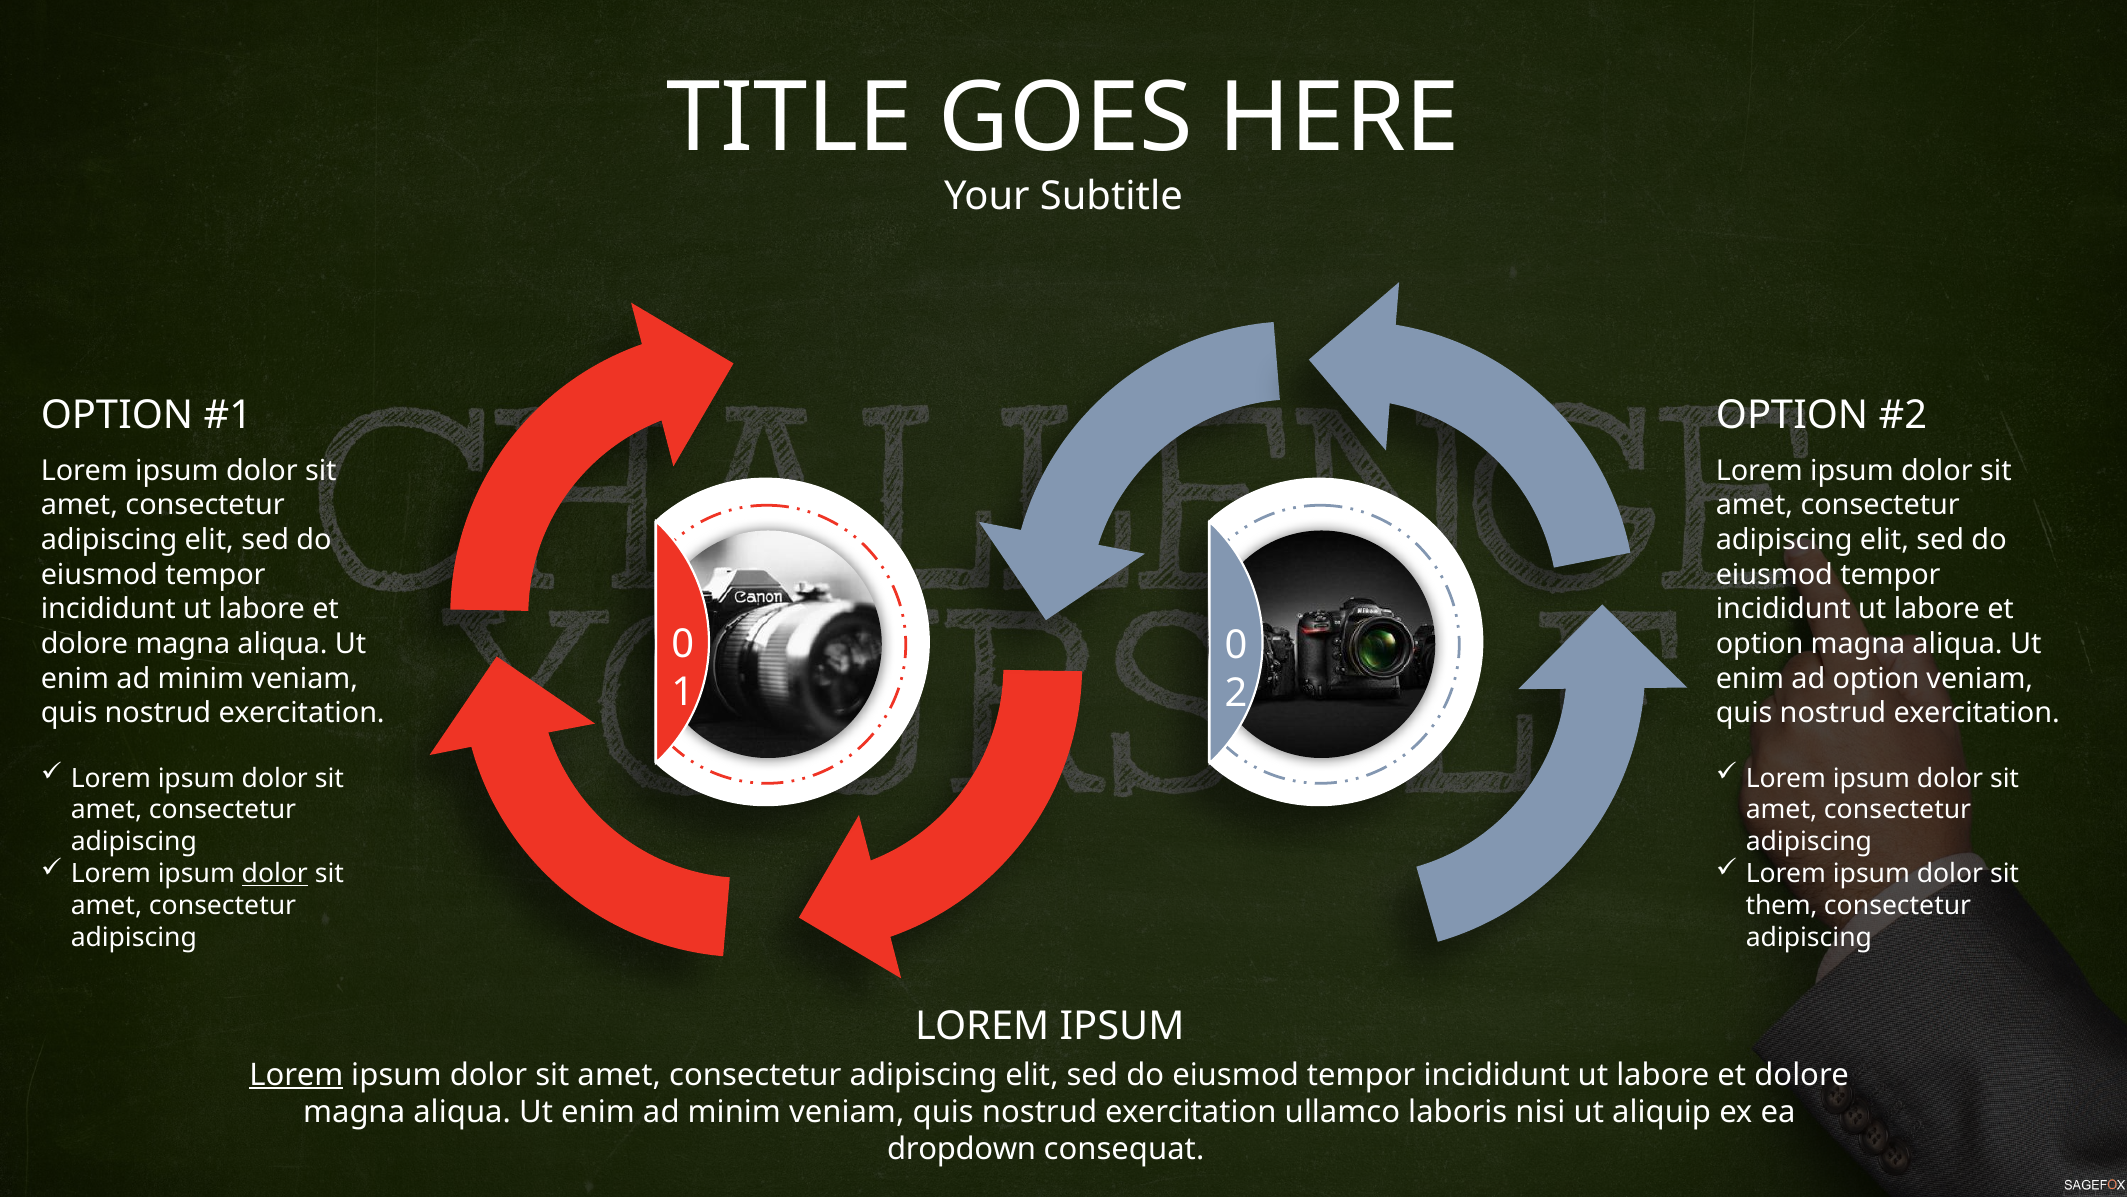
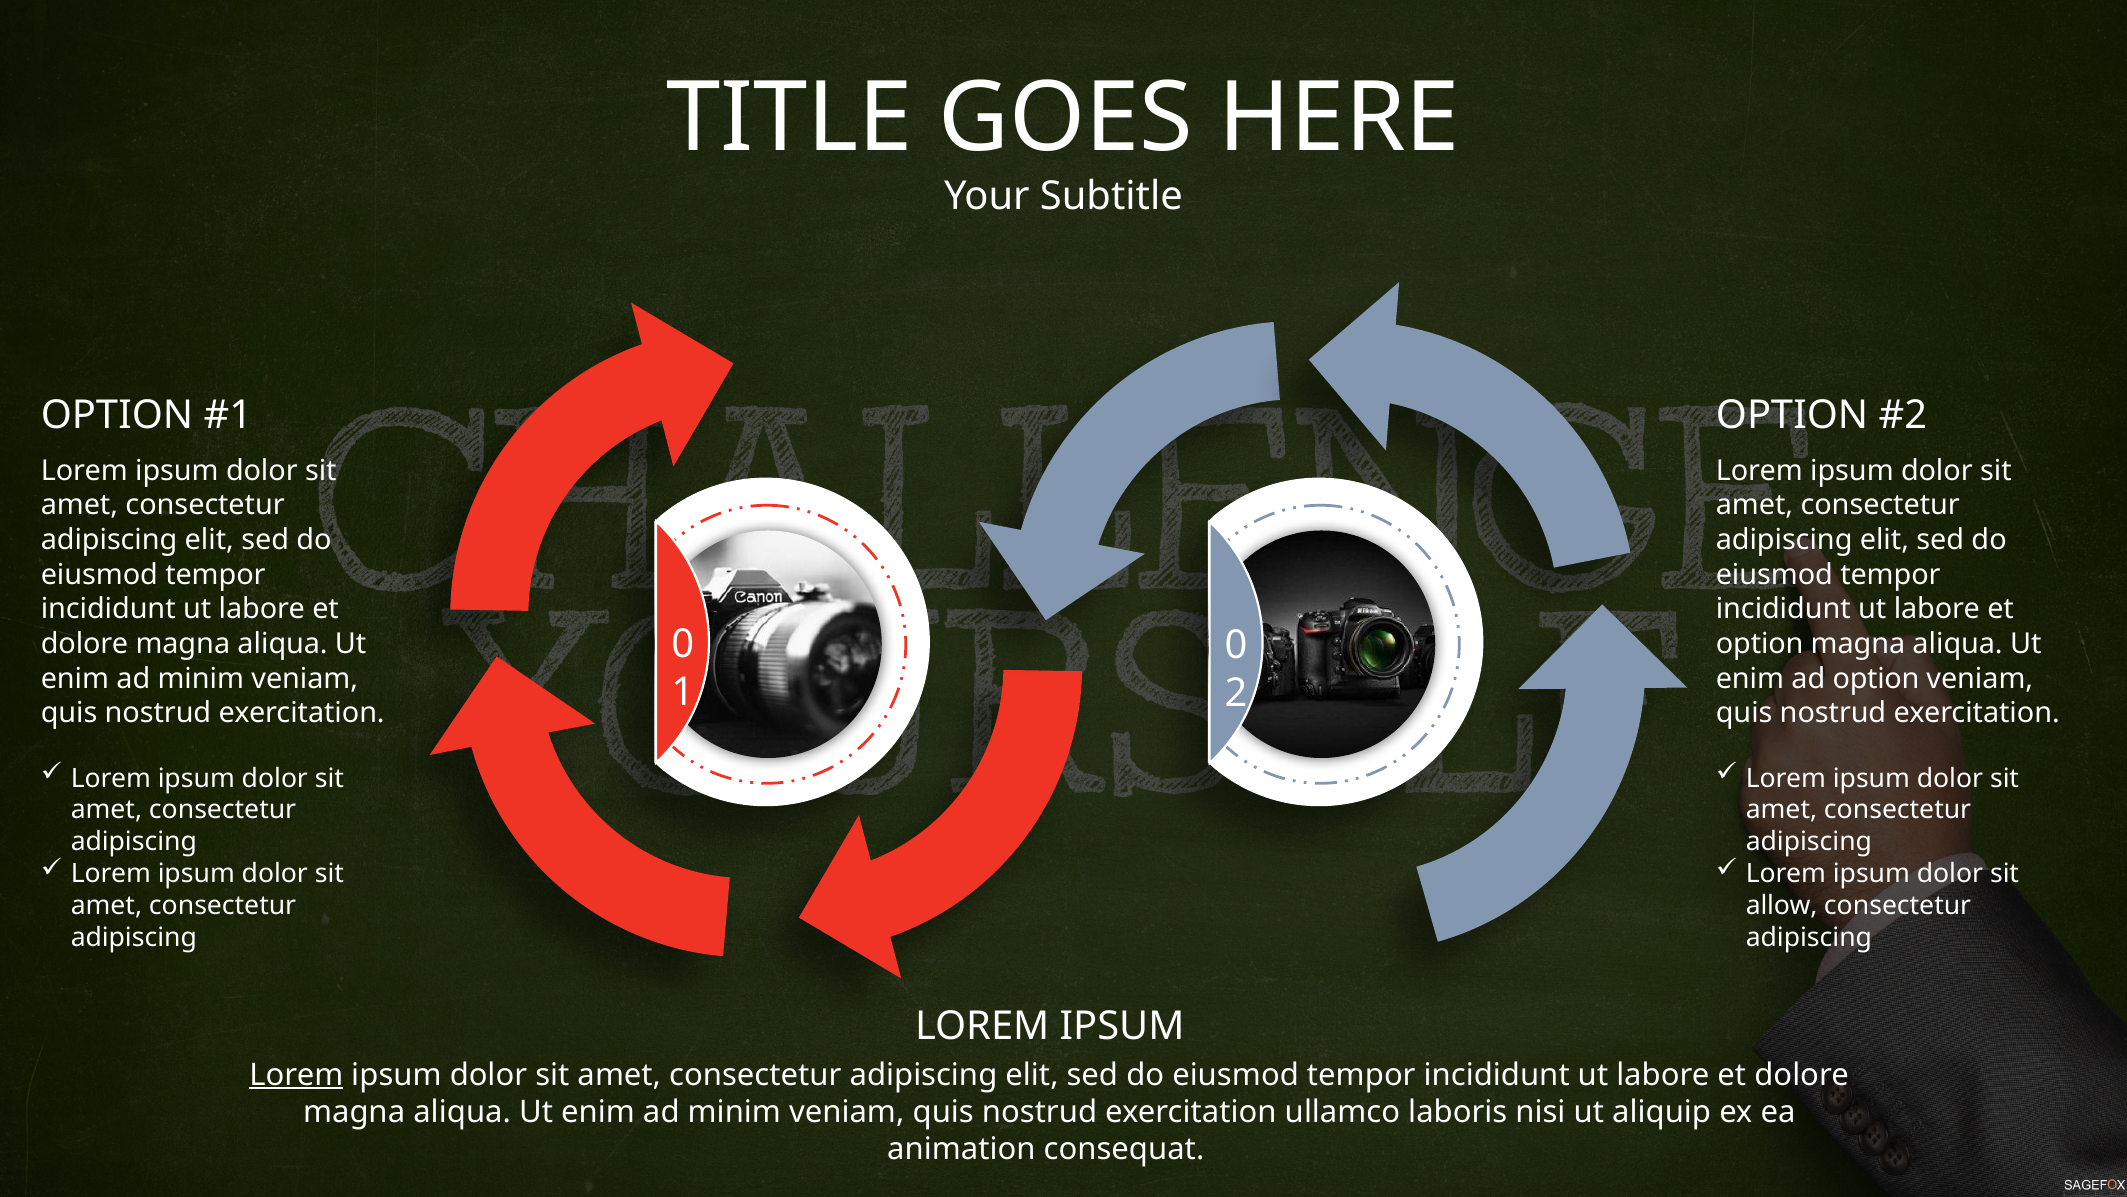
dolor underline: present -> none (275, 874)
them: them -> allow (1782, 905)
dropdown: dropdown -> animation (961, 1149)
